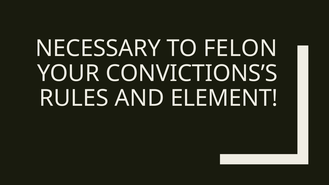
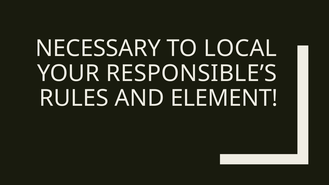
FELON: FELON -> LOCAL (240, 49)
CONVICTIONS’S: CONVICTIONS’S -> RESPONSIBLE’S (191, 73)
